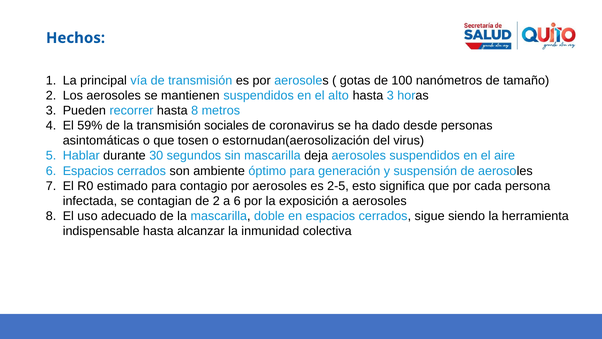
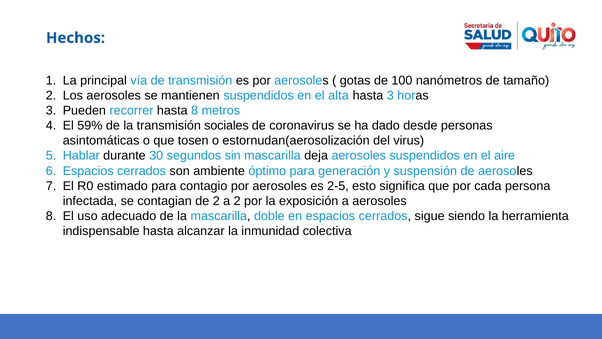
alto: alto -> alta (338, 95)
a 6: 6 -> 2 (237, 201)
